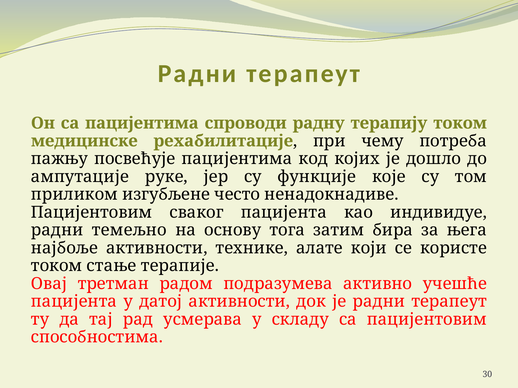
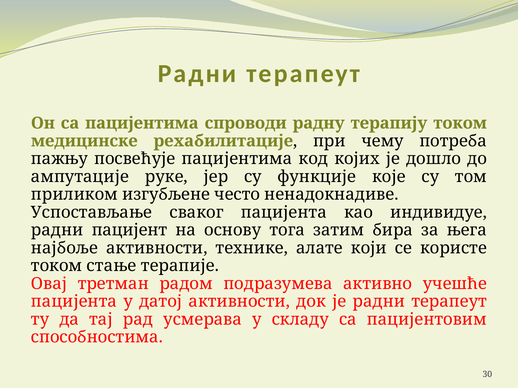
Пацијентовим: Пацијентовим -> Успостављање (92, 213)
темељно: темељно -> пацијент (129, 230)
